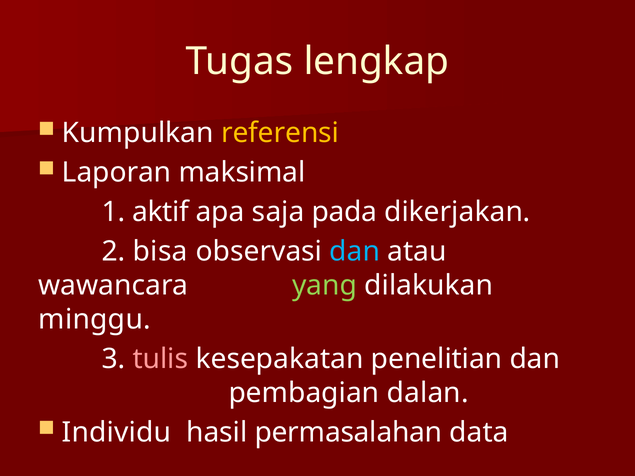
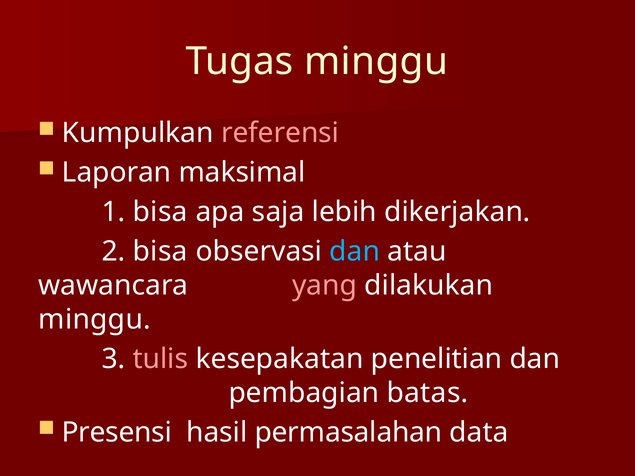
Tugas lengkap: lengkap -> minggu (376, 61)
referensi colour: yellow -> pink (280, 133)
1 aktif: aktif -> bisa (160, 212)
pada: pada -> lebih (344, 212)
yang colour: light green -> pink (325, 286)
dalan: dalan -> batas (428, 393)
Individu: Individu -> Presensi (117, 432)
